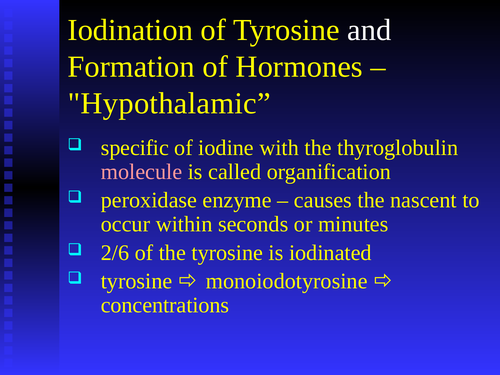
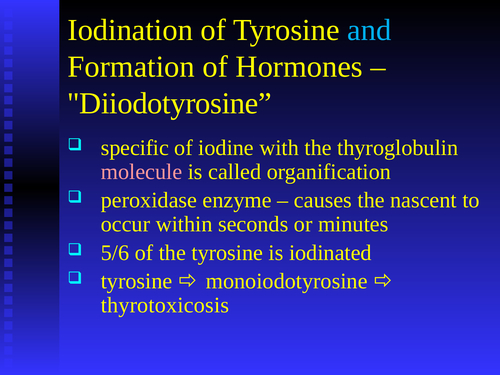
and colour: white -> light blue (369, 30)
Hypothalamic: Hypothalamic -> Diiodotyrosine (169, 103)
2/6: 2/6 -> 5/6 (115, 253)
concentrations: concentrations -> thyrotoxicosis (165, 305)
